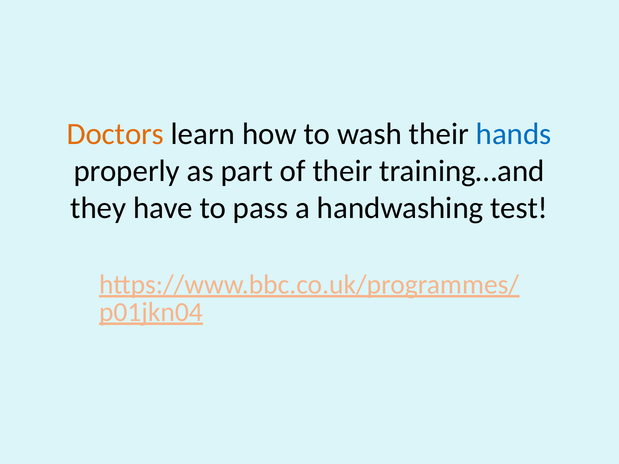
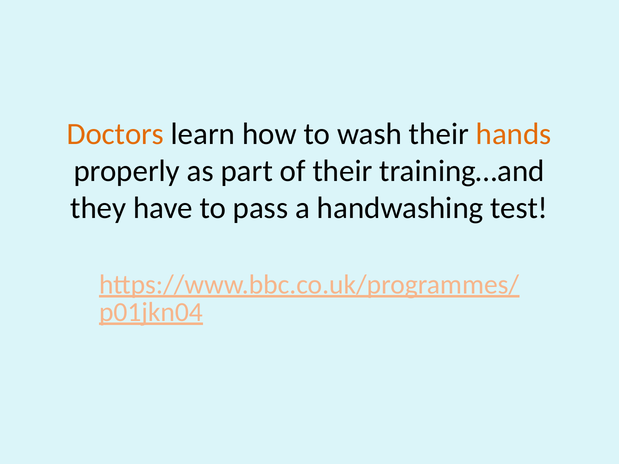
hands colour: blue -> orange (514, 134)
